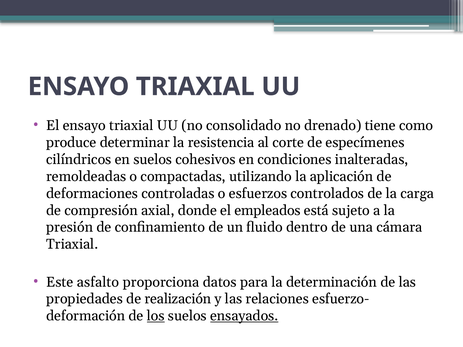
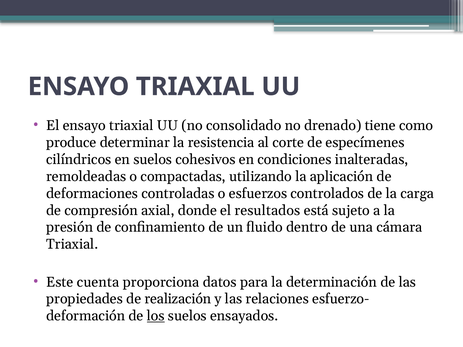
empleados: empleados -> resultados (267, 210)
asfalto: asfalto -> cuenta (98, 282)
ensayados underline: present -> none (244, 316)
